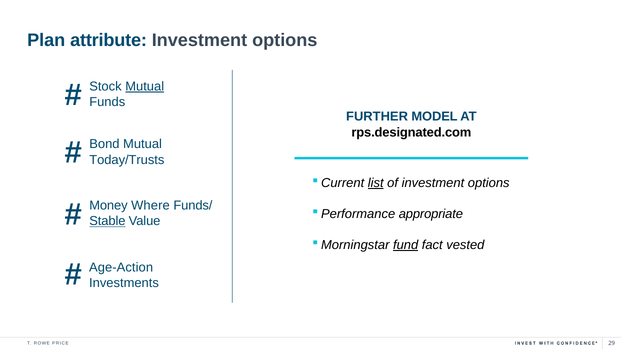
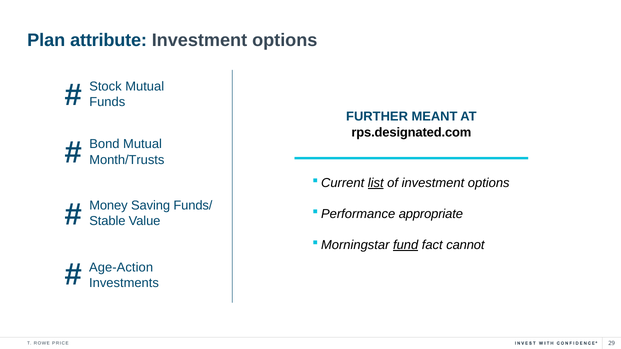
Mutual underline: present -> none (145, 86)
MODEL: MODEL -> MEANT (435, 117)
Today/Trusts: Today/Trusts -> Month/Trusts (127, 160)
Where: Where -> Saving (151, 206)
Stable underline: present -> none (107, 221)
vested: vested -> cannot (465, 245)
